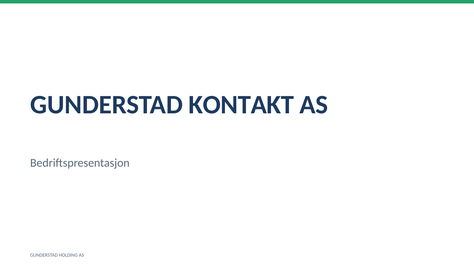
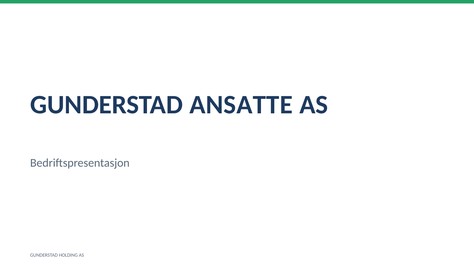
KONTAKT: KONTAKT -> ANSATTE (241, 105)
